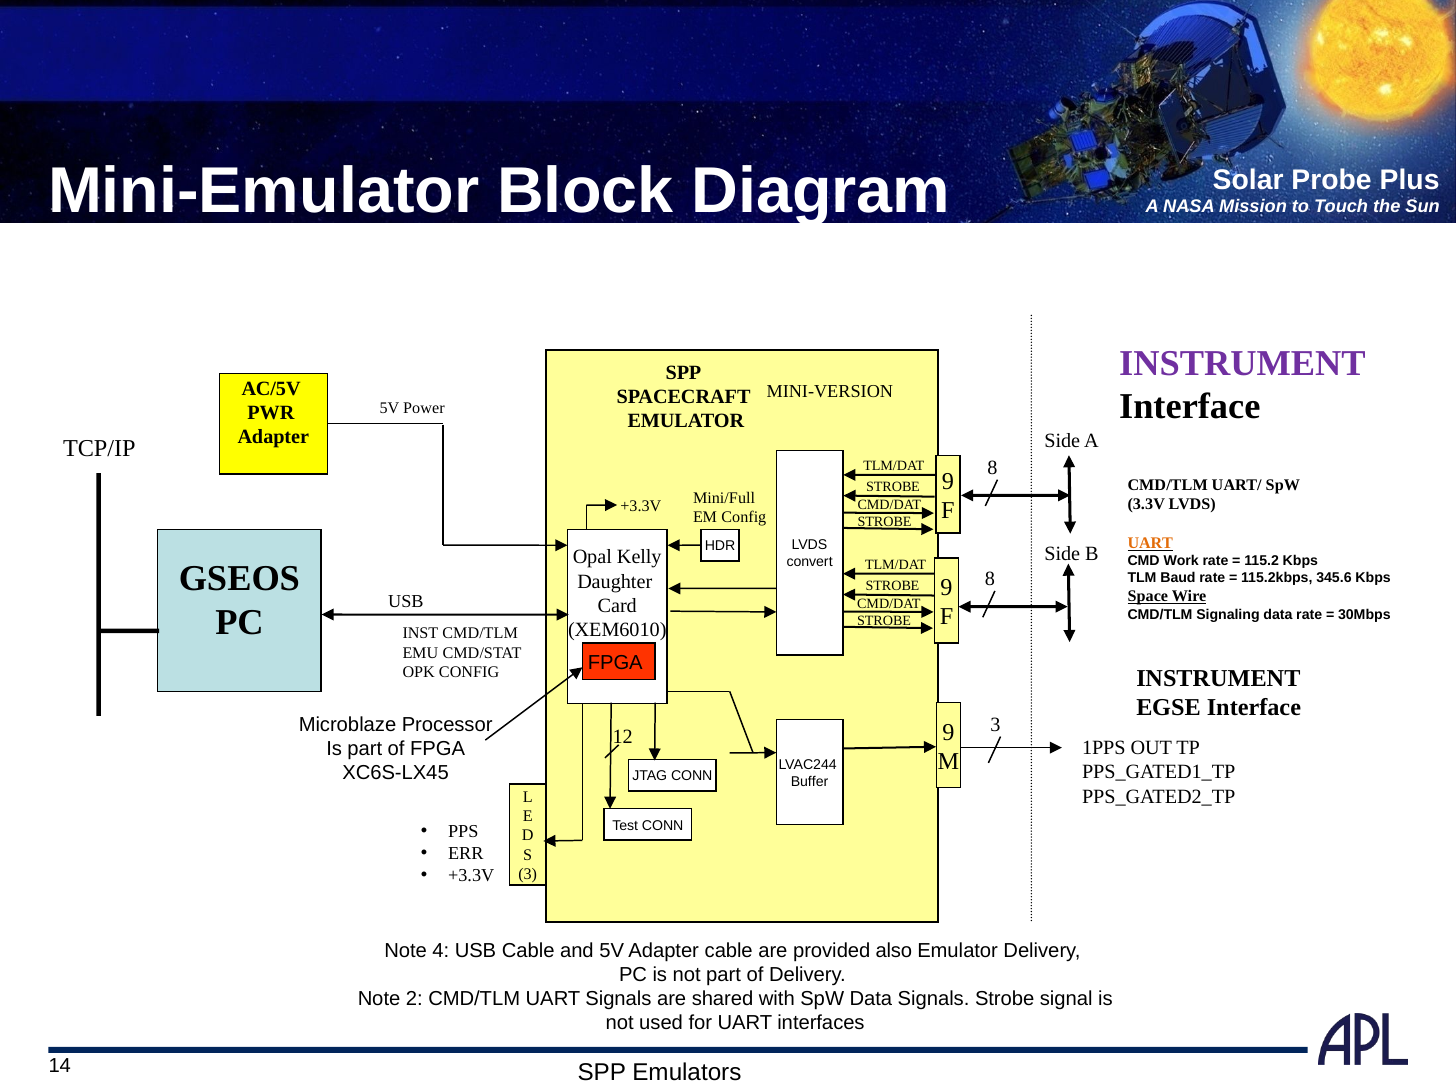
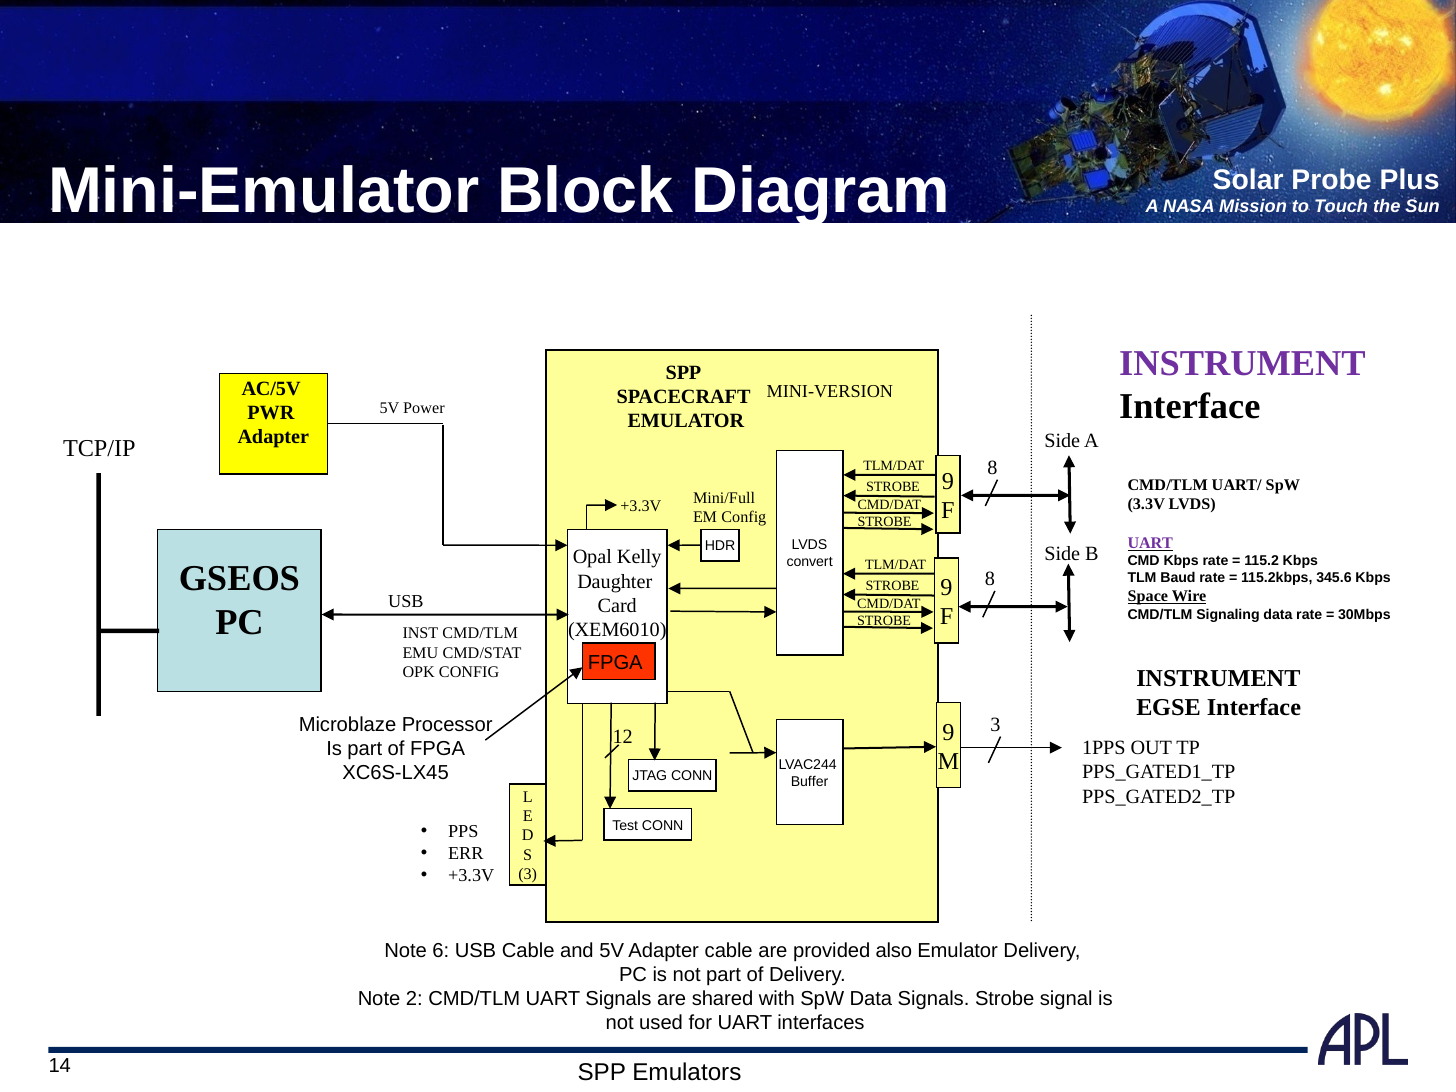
UART colour: orange -> purple (1150, 543)
CMD Work: Work -> Kbps (1181, 561)
4: 4 -> 6 (441, 950)
